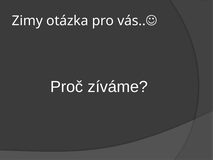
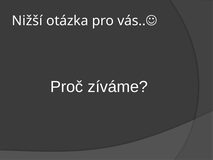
Zimy: Zimy -> Nižší (27, 21)
